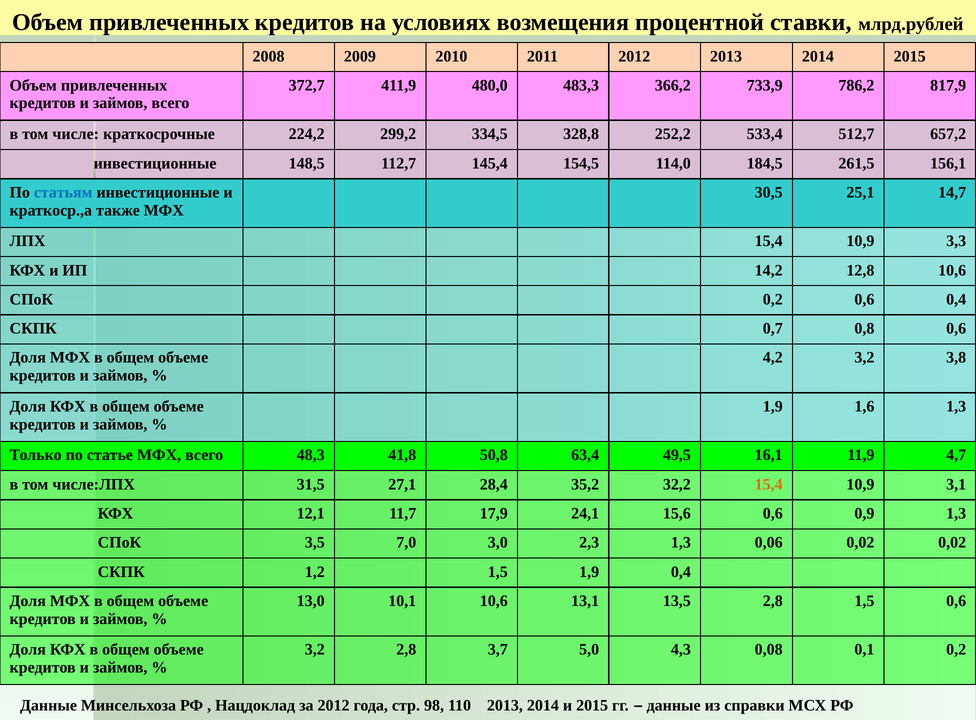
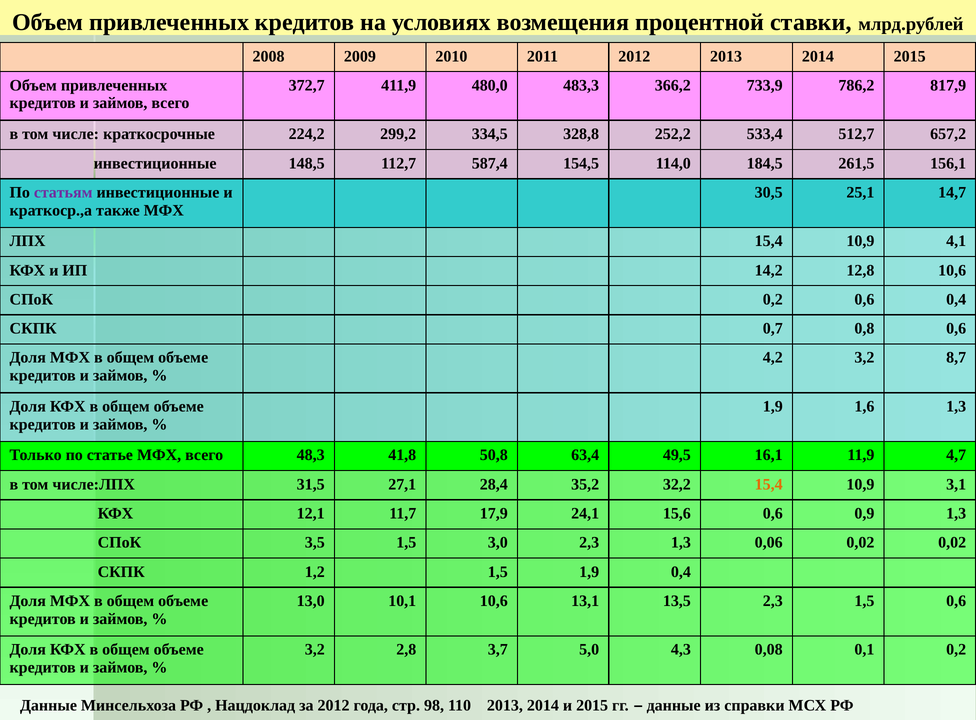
145,4: 145,4 -> 587,4 (490, 163)
статьям colour: blue -> purple (63, 193)
3,3: 3,3 -> 4,1 (956, 241)
3,8: 3,8 -> 8,7 (956, 358)
3,5 7,0: 7,0 -> 1,5 (406, 543)
13,5 2,8: 2,8 -> 2,3 (773, 601)
